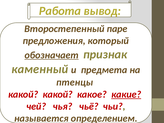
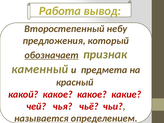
паре: паре -> небу (117, 29)
птенцы: птенцы -> красный (75, 82)
какой какой: какой -> какое (58, 94)
какие underline: present -> none (126, 94)
